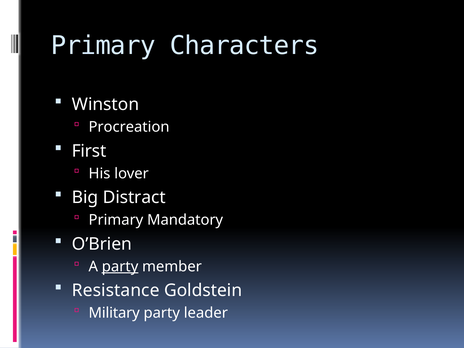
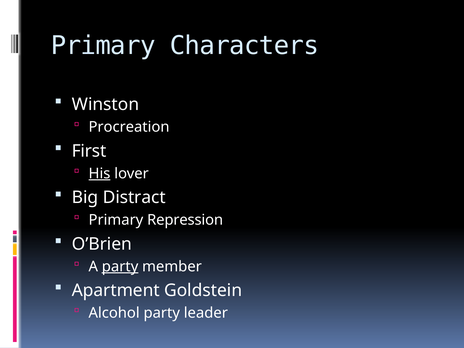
His underline: none -> present (99, 173)
Mandatory: Mandatory -> Repression (185, 220)
Resistance: Resistance -> Apartment (116, 291)
Military: Military -> Alcohol (114, 313)
